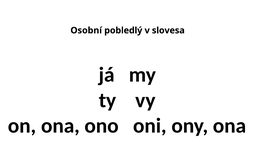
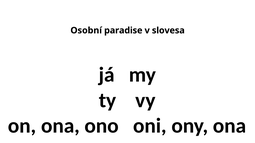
pobledlý: pobledlý -> paradise (123, 30)
